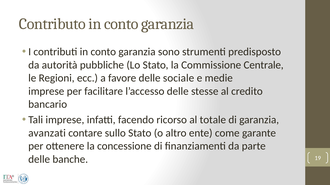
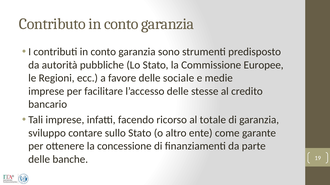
Centrale: Centrale -> Europee (264, 65)
avanzati: avanzati -> sviluppo (47, 133)
